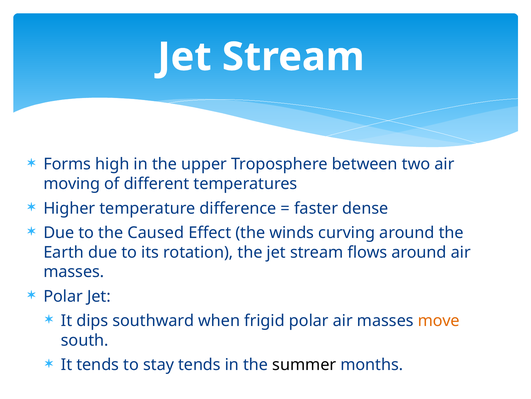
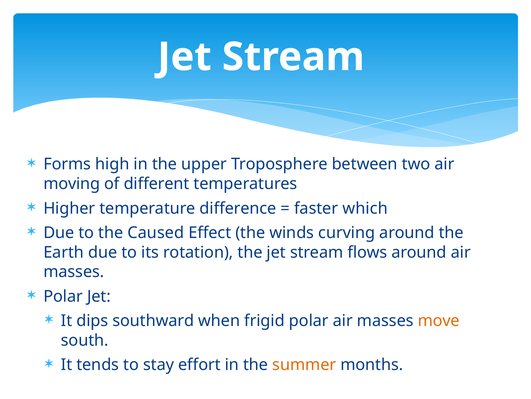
dense: dense -> which (365, 208)
stay tends: tends -> effort (199, 364)
summer colour: black -> orange (304, 364)
